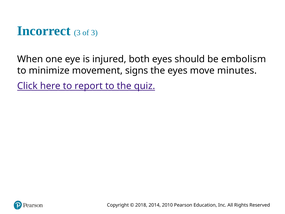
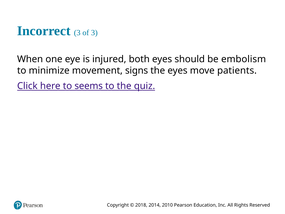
minutes: minutes -> patients (237, 70)
report: report -> seems (89, 86)
